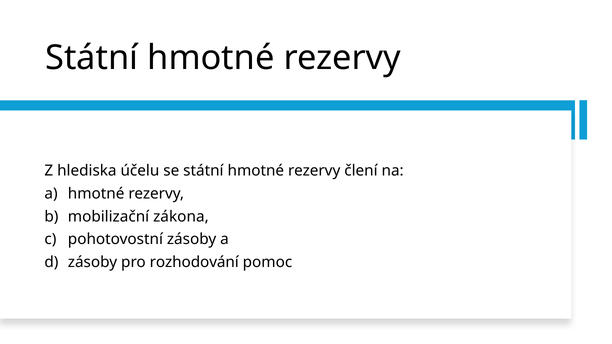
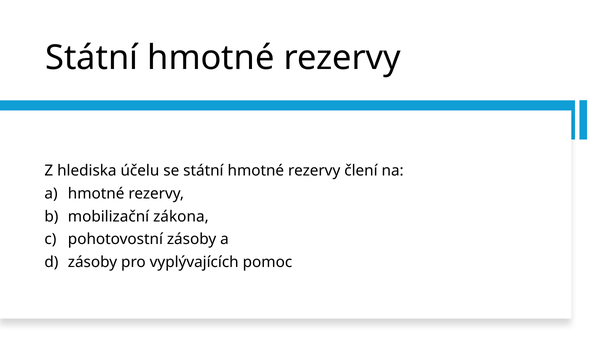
rozhodování: rozhodování -> vyplývajících (194, 262)
